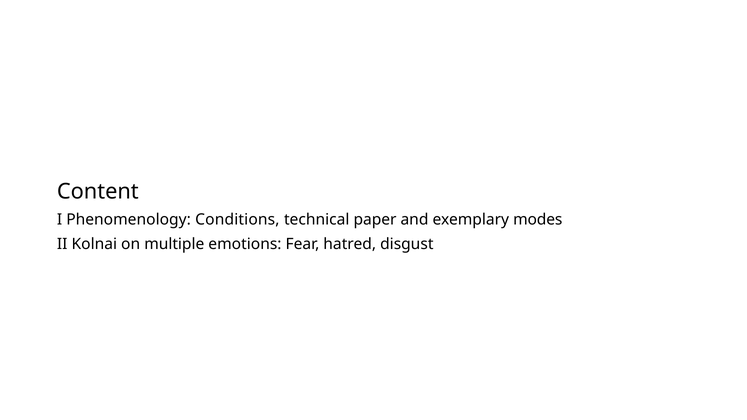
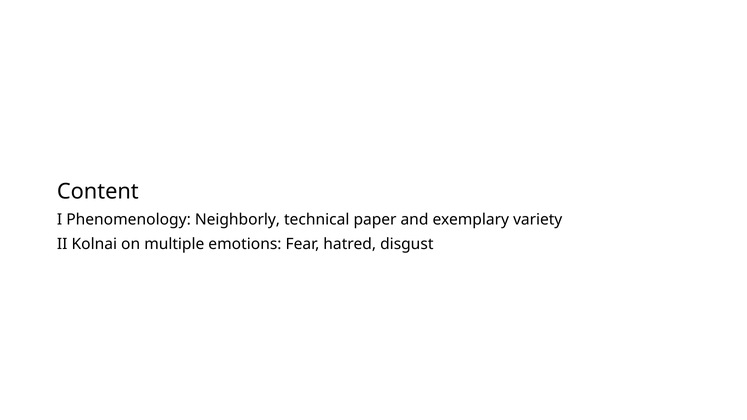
Conditions: Conditions -> Neighborly (237, 220)
modes: modes -> variety (538, 220)
